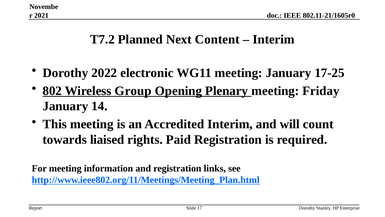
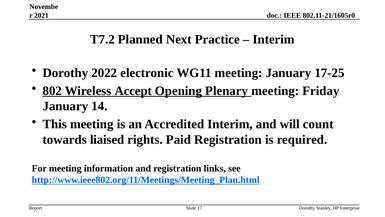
Content: Content -> Practice (217, 39)
Group: Group -> Accept (133, 91)
